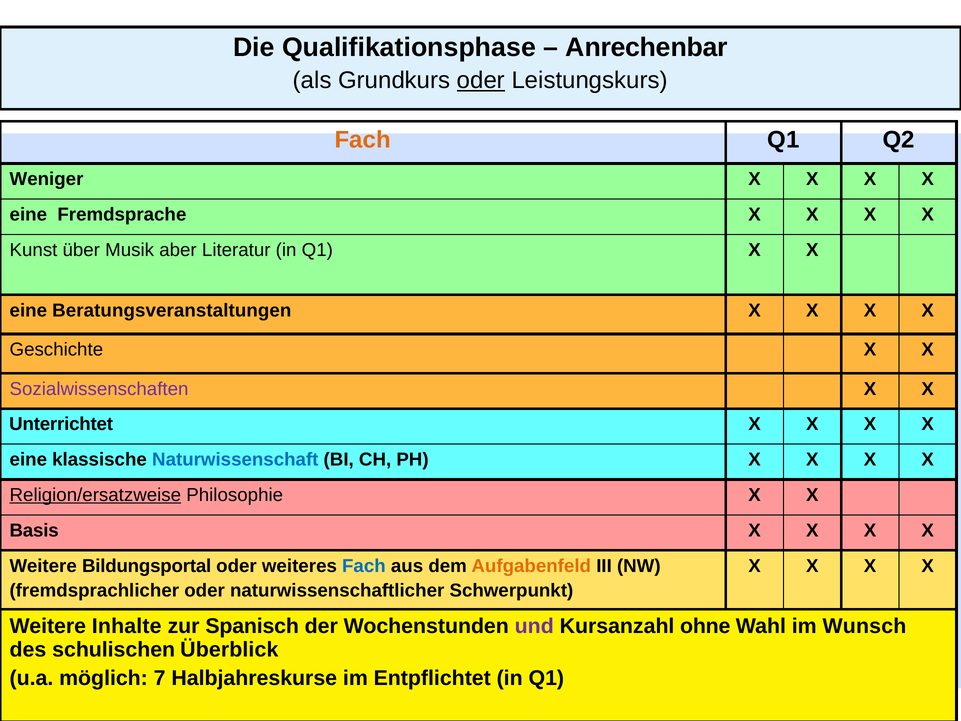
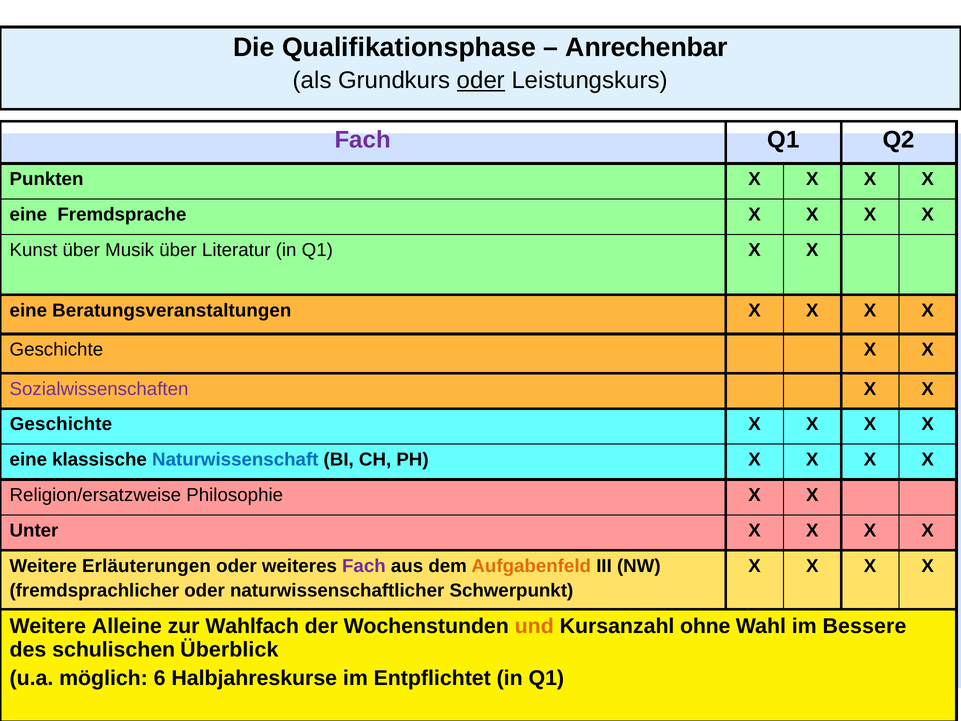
Fach colour: orange -> purple (363, 140)
Weniger: Weniger -> Punkten (47, 179)
Musik aber: aber -> über (178, 250)
Unterrichtet: Unterrichtet -> Geschichte (61, 424)
Religion/ersatzweise underline: present -> none (95, 495)
Basis: Basis -> Unter (34, 530)
Bildungsportal: Bildungsportal -> Erläuterungen (146, 566)
Fach colour: blue -> purple (364, 566)
Inhalte: Inhalte -> Alleine (127, 626)
Spanisch: Spanisch -> Wahlfach (252, 626)
und colour: purple -> orange (534, 626)
Wunsch: Wunsch -> Bessere (864, 626)
7: 7 -> 6 (160, 678)
